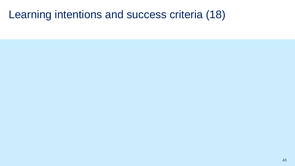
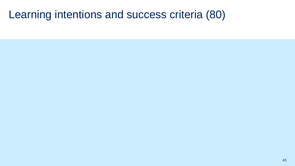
18: 18 -> 80 (216, 15)
